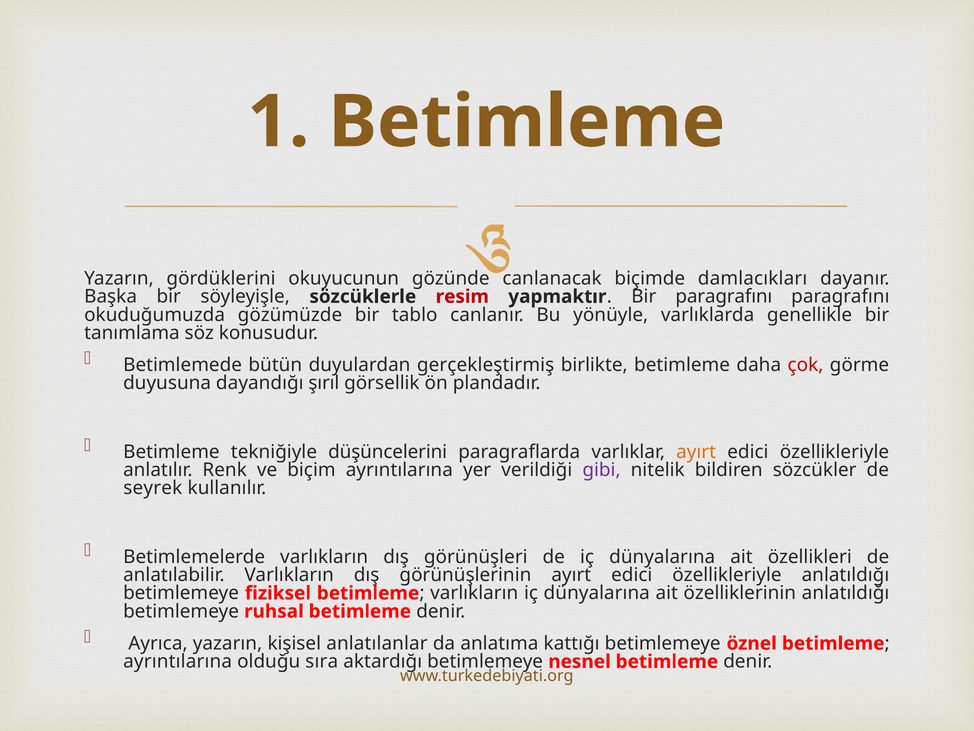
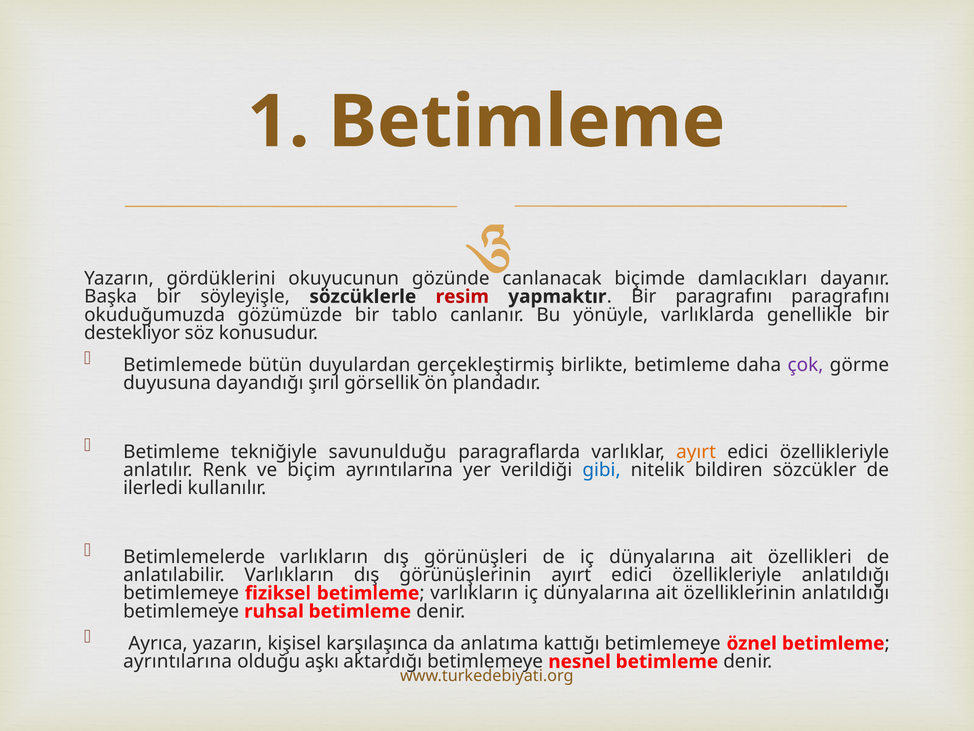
tanımlama: tanımlama -> destekliyor (132, 333)
çok colour: red -> purple (805, 365)
düşüncelerini: düşüncelerini -> savunulduğu (387, 452)
gibi colour: purple -> blue (601, 470)
seyrek: seyrek -> ilerledi (153, 488)
anlatılanlar: anlatılanlar -> karşılaşınca (377, 643)
sıra: sıra -> aşkı (322, 661)
